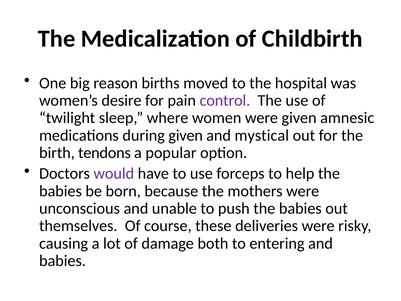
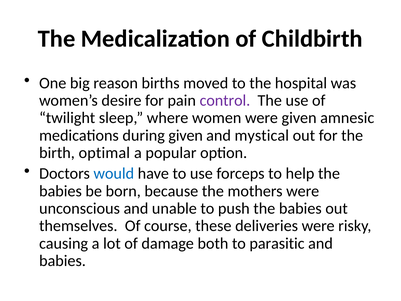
tendons: tendons -> optimal (104, 153)
would colour: purple -> blue (114, 173)
entering: entering -> parasitic (277, 243)
